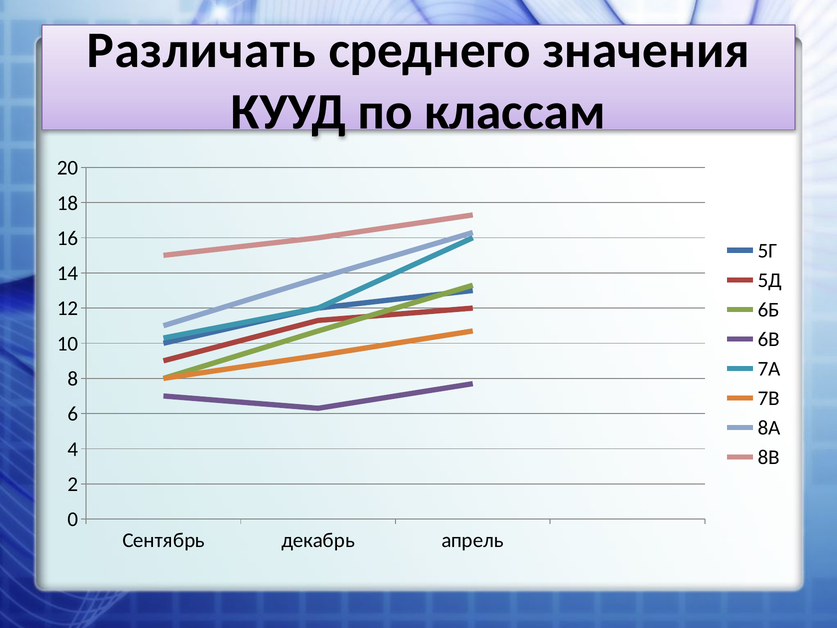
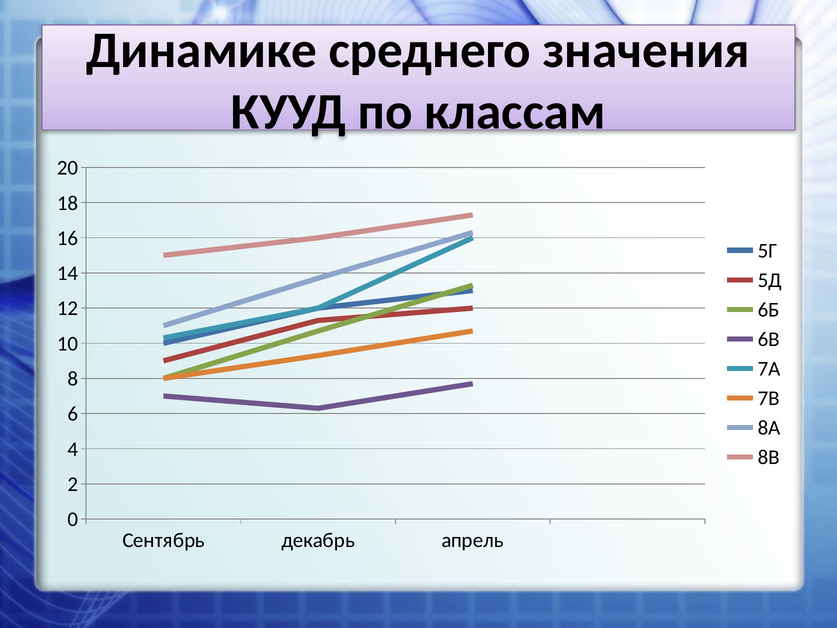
Различать: Различать -> Динамике (202, 50)
